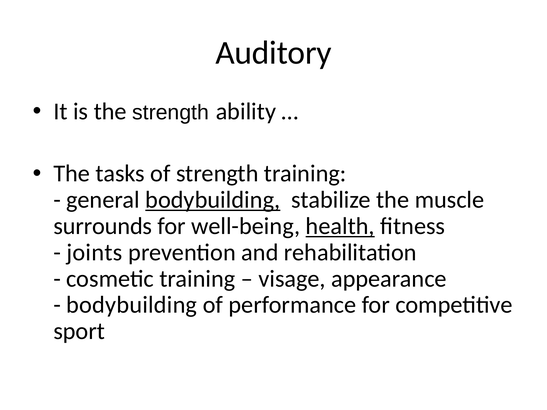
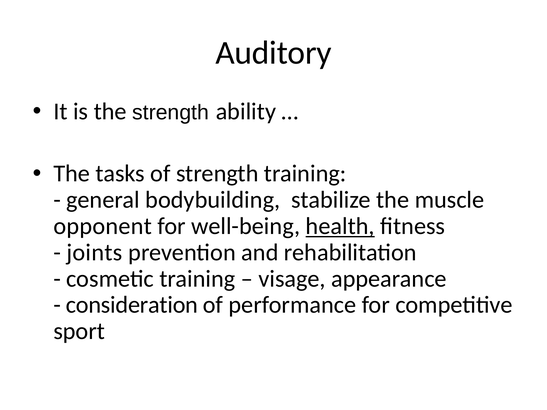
bodybuilding underline: present -> none (213, 200)
surrounds: surrounds -> opponent (103, 226)
bodybuilding: bodybuilding -> consideration (132, 305)
